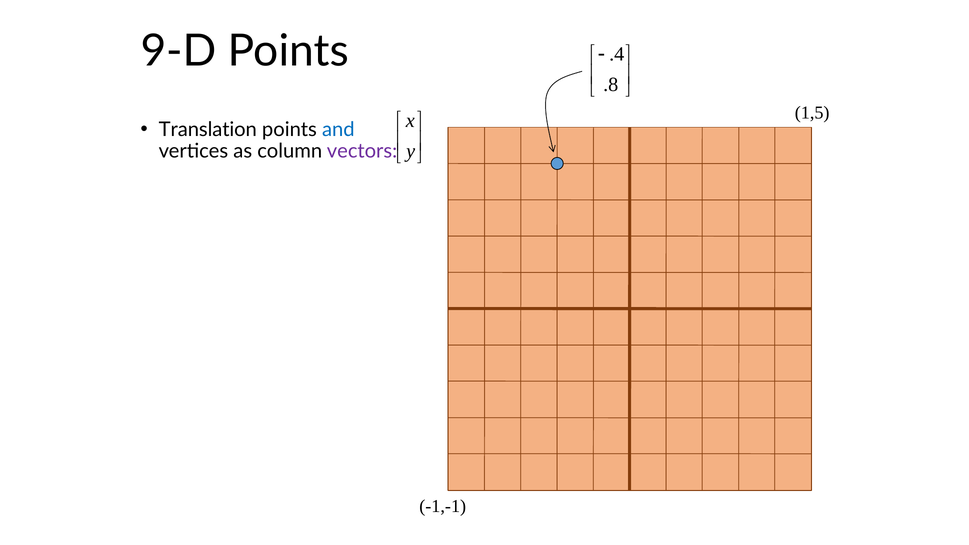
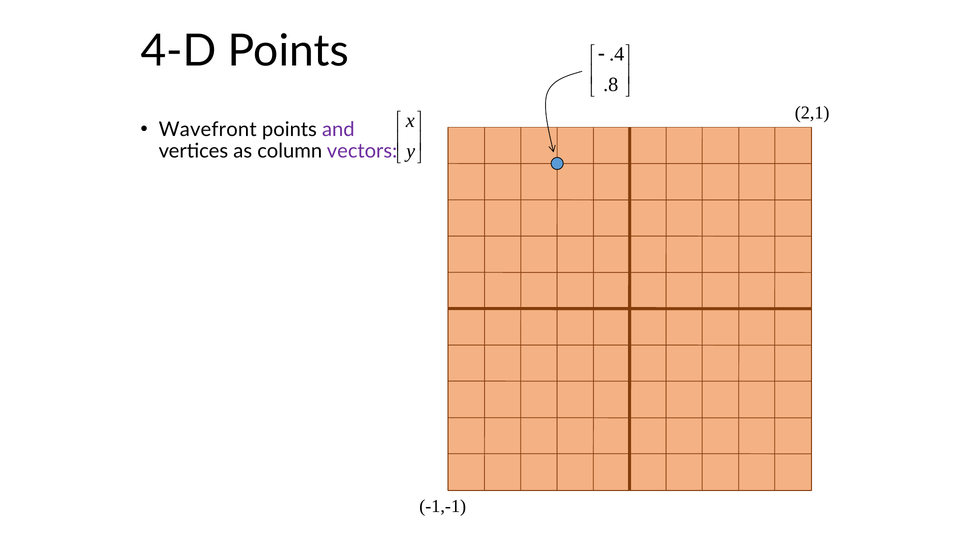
9-D: 9-D -> 4-D (179, 51)
1,5: 1,5 -> 2,1 (812, 113)
Translation: Translation -> Wavefront (208, 129)
and colour: blue -> purple (338, 129)
